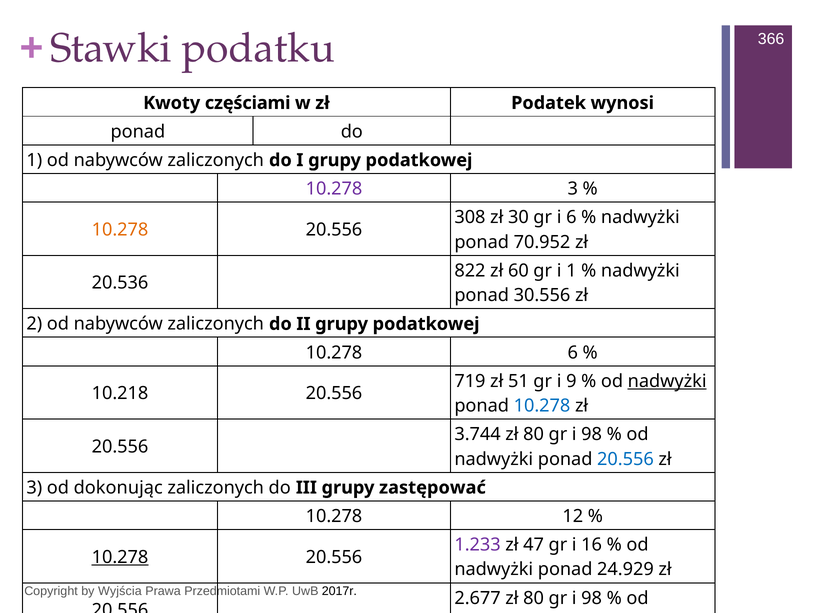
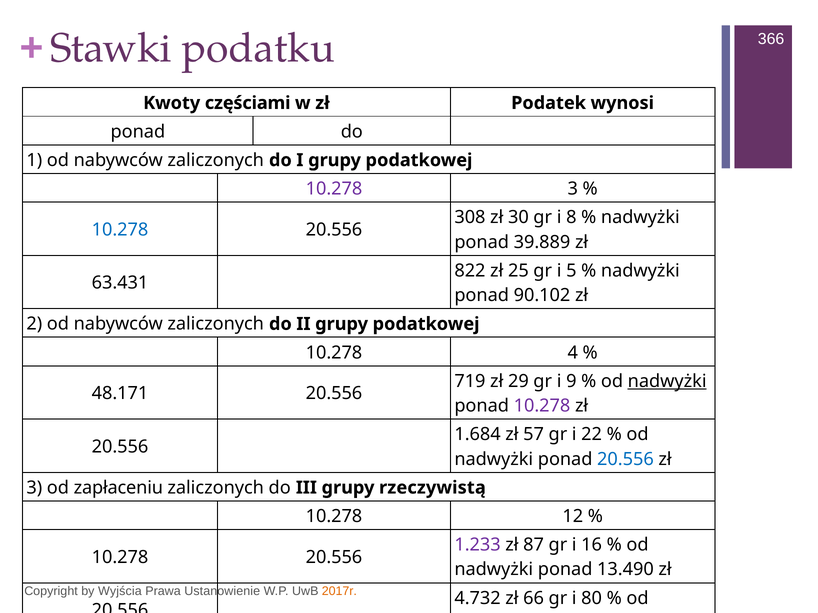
i 6: 6 -> 8 (571, 218)
10.278 colour: orange -> blue (120, 230)
70.952: 70.952 -> 39.889 (542, 242)
60: 60 -> 25 (518, 271)
i 1: 1 -> 5 (571, 271)
20.536: 20.536 -> 63.431 (120, 283)
30.556: 30.556 -> 90.102 (542, 296)
10.278 6: 6 -> 4 (573, 353)
51: 51 -> 29 (518, 381)
10.218: 10.218 -> 48.171 (120, 394)
10.278 colour: blue -> purple (542, 406)
3.744: 3.744 -> 1.684 (478, 435)
80: 80 -> 57 (534, 435)
98: 98 -> 22 (592, 435)
dokonując: dokonując -> zapłaceniu (118, 488)
zastępować: zastępować -> rzeczywistą (432, 488)
47: 47 -> 87 (534, 545)
10.278 underline: present -> none (120, 558)
24.929: 24.929 -> 13.490 (625, 570)
Przedmiotami: Przedmiotami -> Ustanowienie (222, 592)
2017r colour: black -> orange (339, 592)
2.677: 2.677 -> 4.732 (478, 599)
80: 80 -> 66 (534, 599)
98: 98 -> 80 (592, 599)
